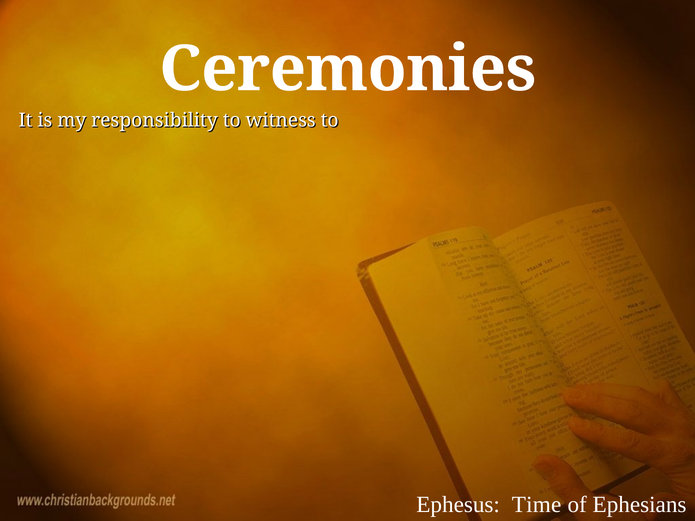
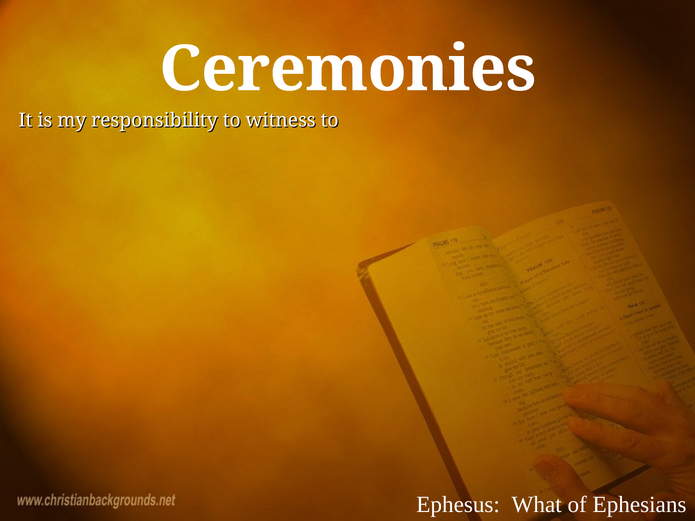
Time: Time -> What (537, 505)
